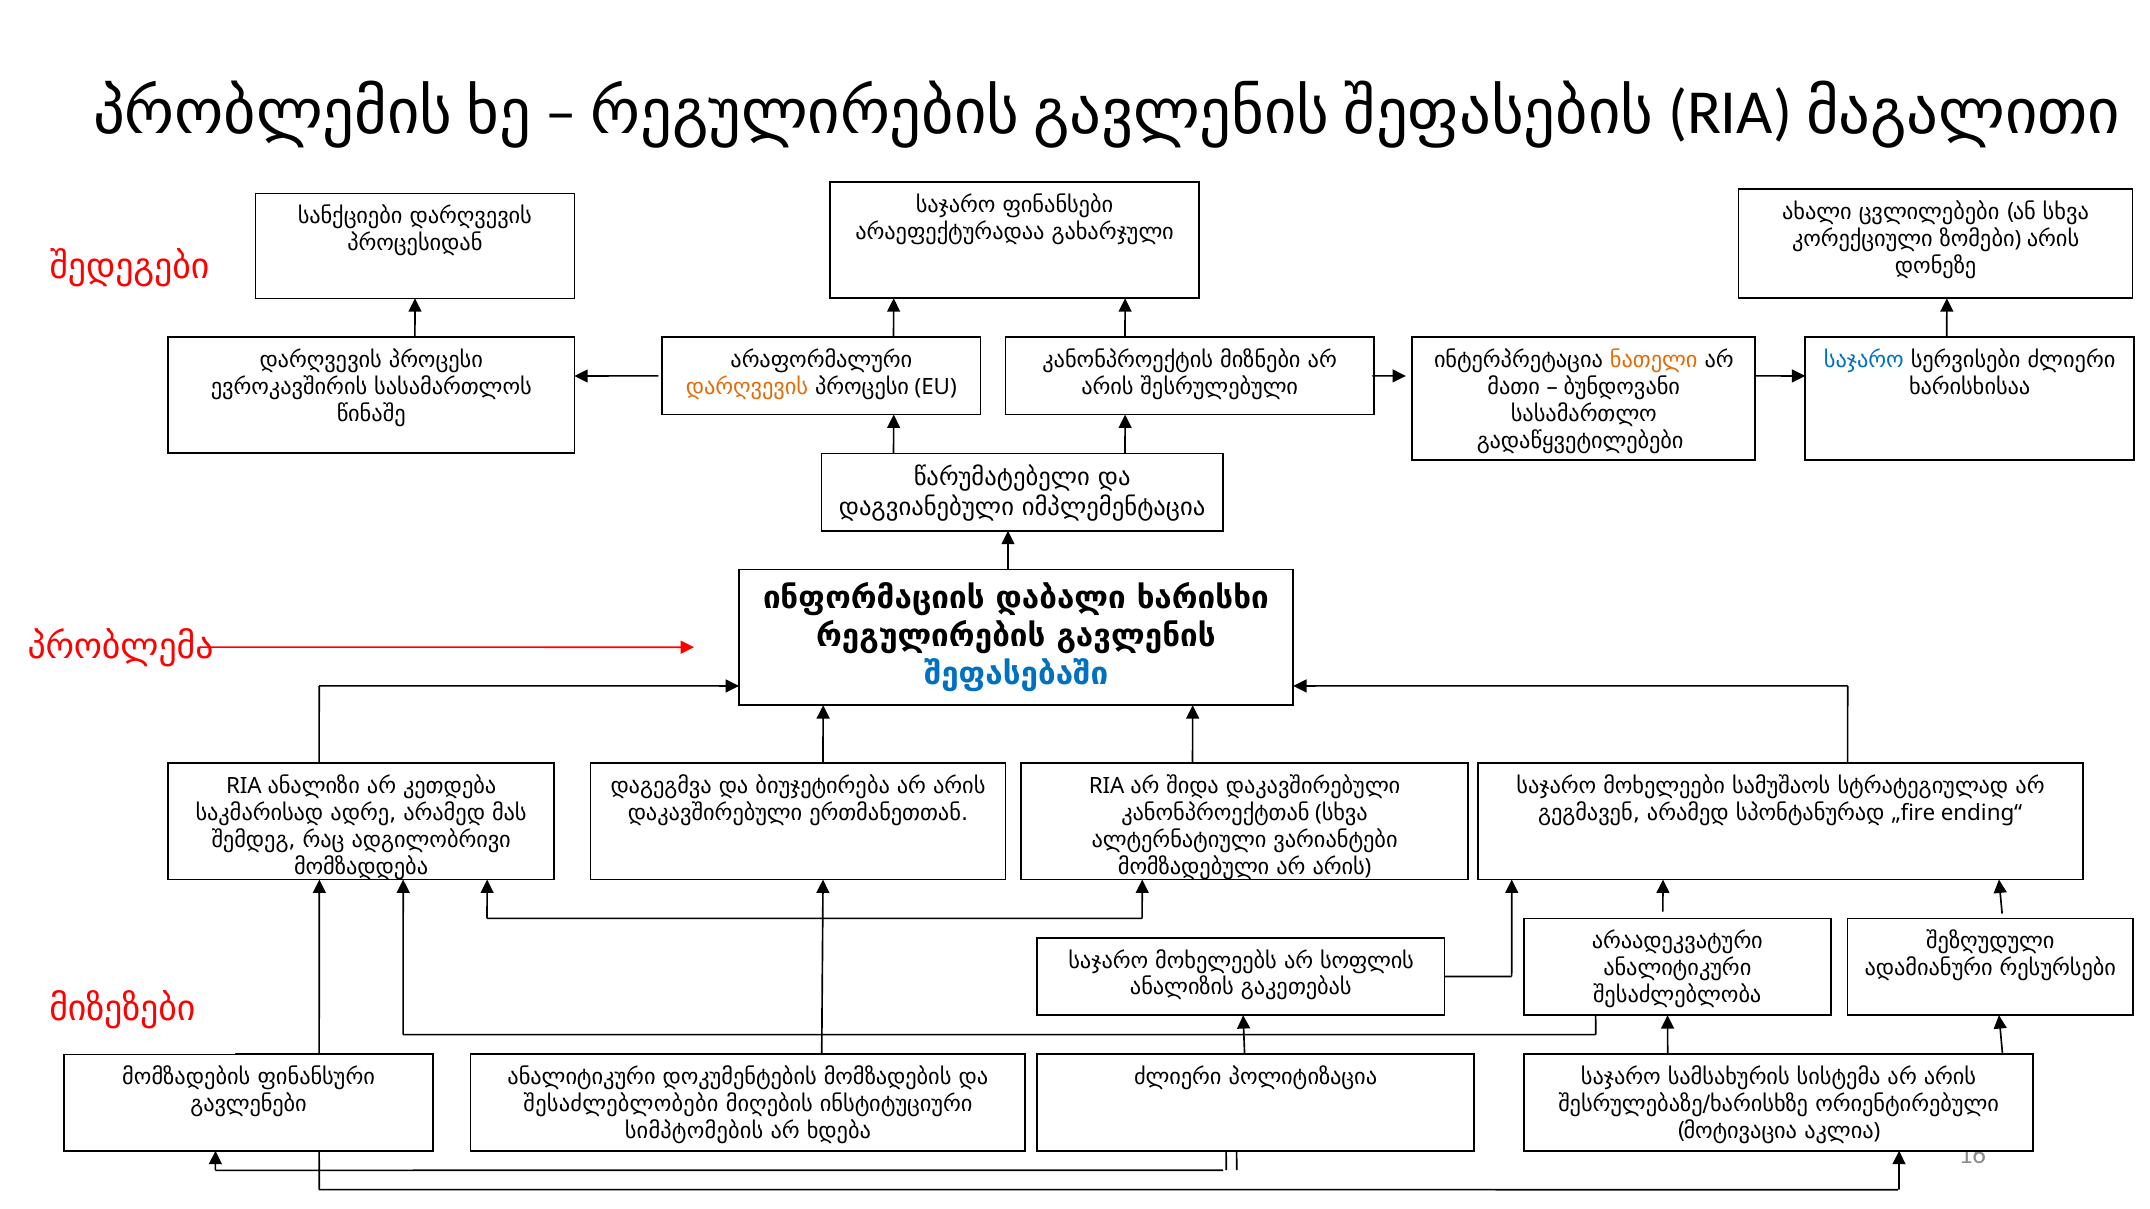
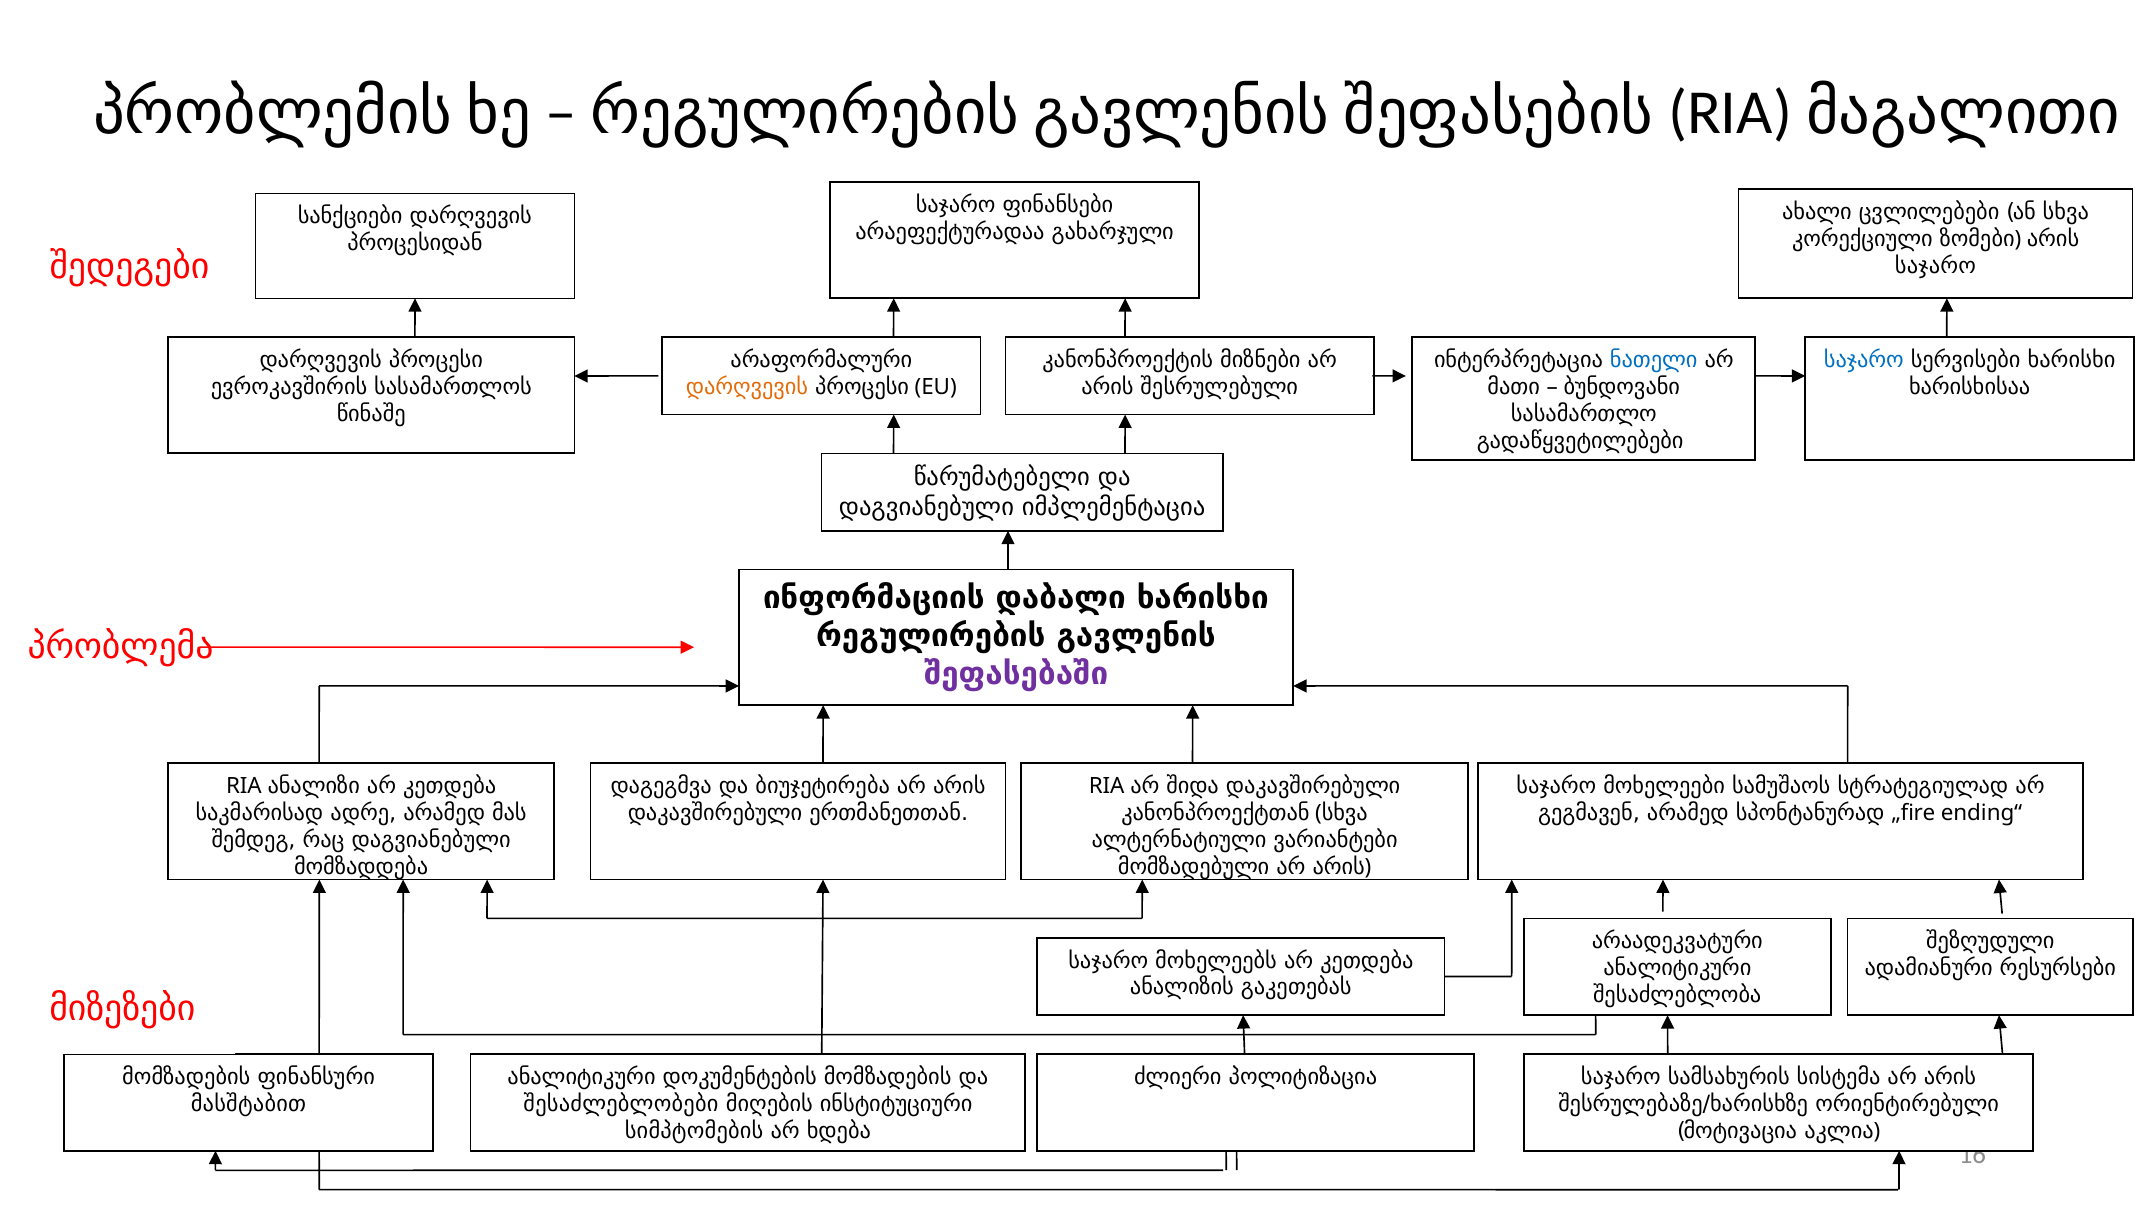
დონეზე: დონეზე -> საჯარო (1935, 266)
ნათელი colour: orange -> blue (1654, 360)
სერვისები ძლიერი: ძლიერი -> ხარისხი (2071, 360)
შეფასებაში colour: blue -> purple (1016, 674)
რაც ადგილობრივი: ადგილობრივი -> დაგვიანებული (431, 840)
მოხელეებს არ სოფლის: სოფლის -> კეთდება (1367, 961)
გავლენები: გავლენები -> მასშტაბით (248, 1104)
